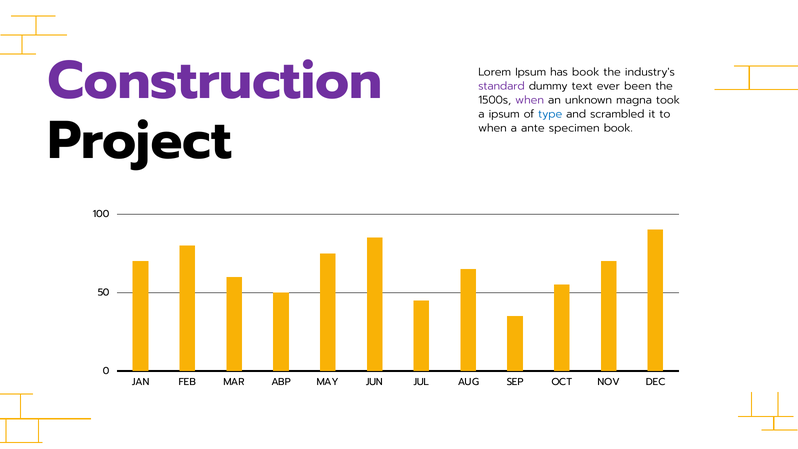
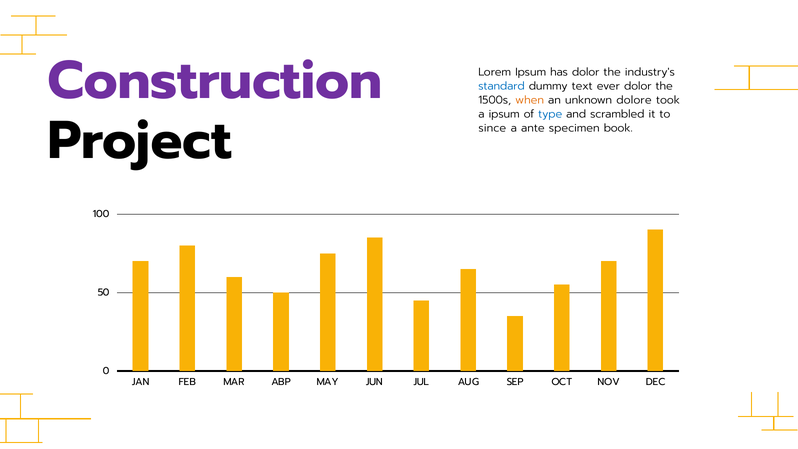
has book: book -> dolor (586, 72)
standard colour: purple -> blue (502, 86)
ever been: been -> dolor (638, 86)
when colour: purple -> orange (530, 100)
magna: magna -> dolore (634, 100)
when: when -> since (492, 128)
